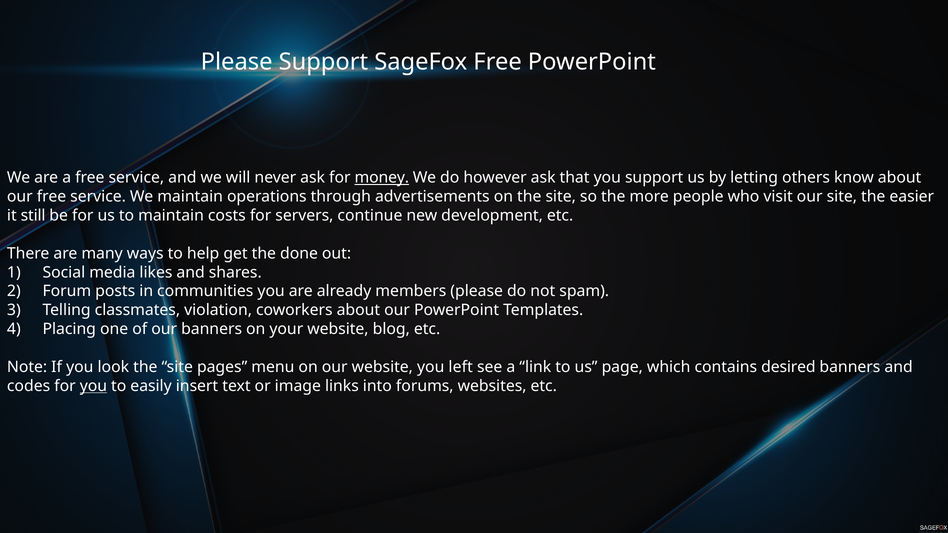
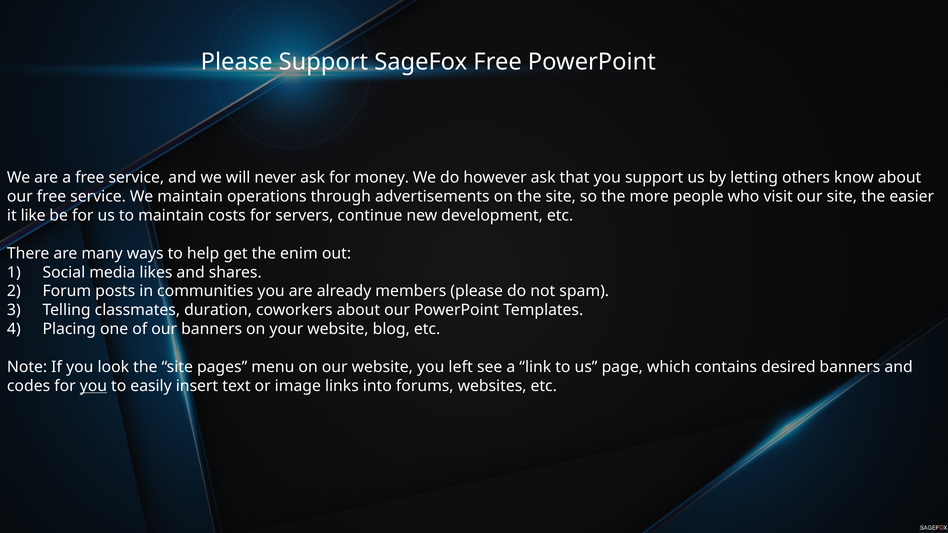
money underline: present -> none (382, 178)
still: still -> like (33, 216)
done: done -> enim (299, 253)
violation: violation -> duration (218, 310)
